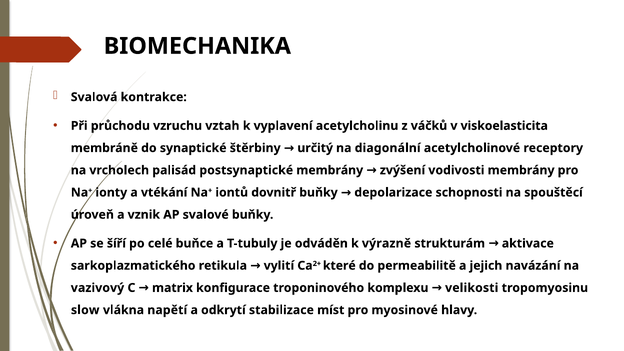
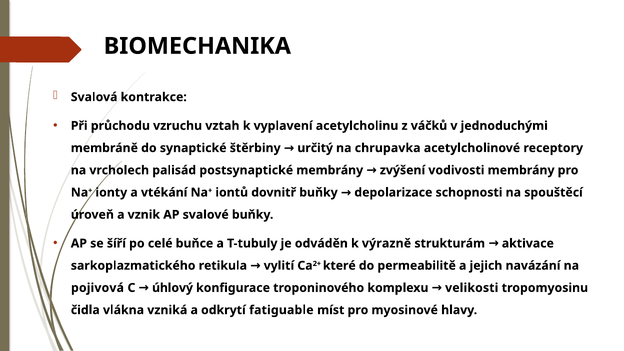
viskoelasticita: viskoelasticita -> jednoduchými (504, 126)
diagonální: diagonální -> chrupavka (388, 148)
vazivový: vazivový -> pojivová (97, 288)
matrix: matrix -> úhlový (172, 288)
slow: slow -> čidla (85, 310)
napětí: napětí -> vzniká (167, 310)
stabilizace: stabilizace -> fatiguable (281, 310)
